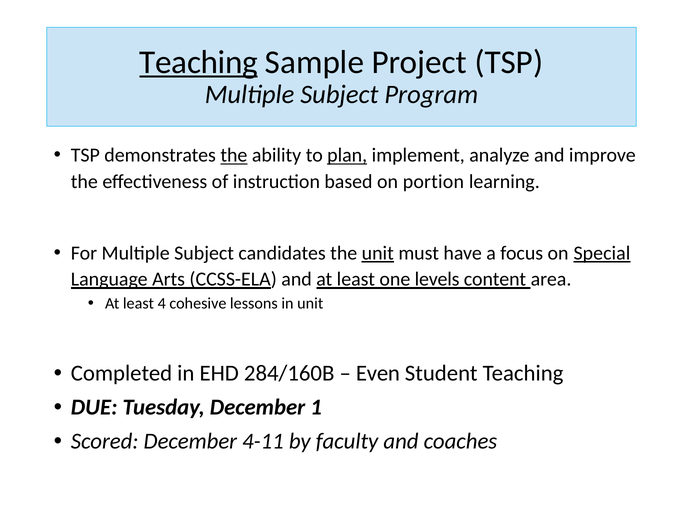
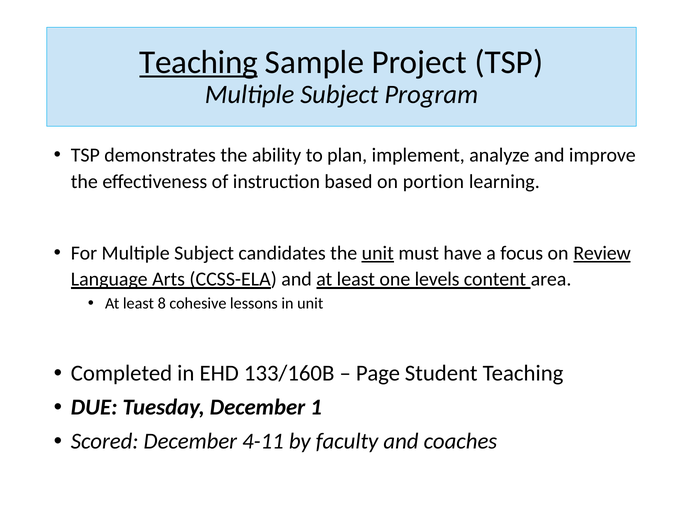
the underline: present -> none (234, 155)
plan underline: present -> none (347, 155)
Special: Special -> Review (602, 253)
4: 4 -> 8 (162, 303)
284/160B: 284/160B -> 133/160B (289, 373)
Even: Even -> Page (378, 373)
